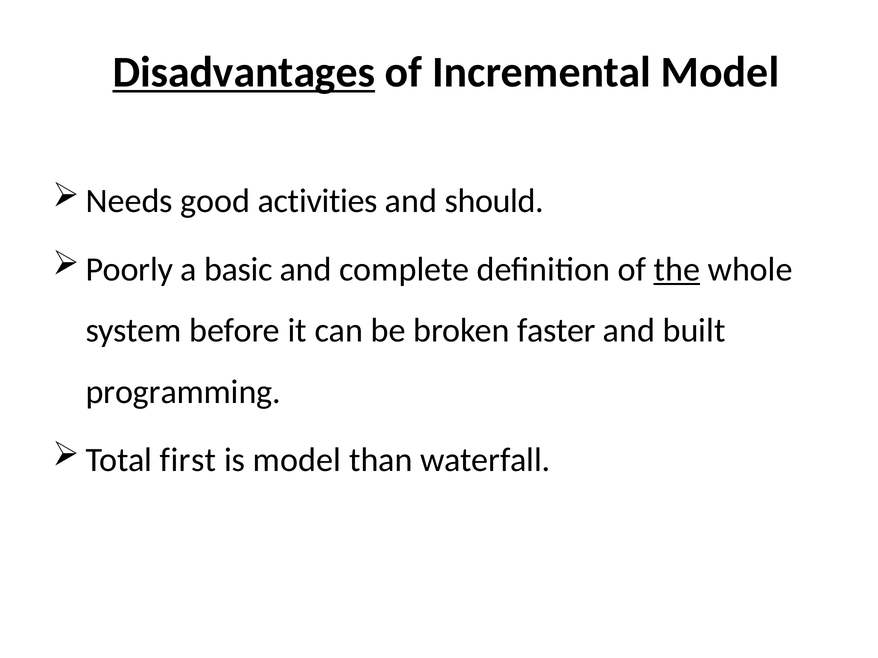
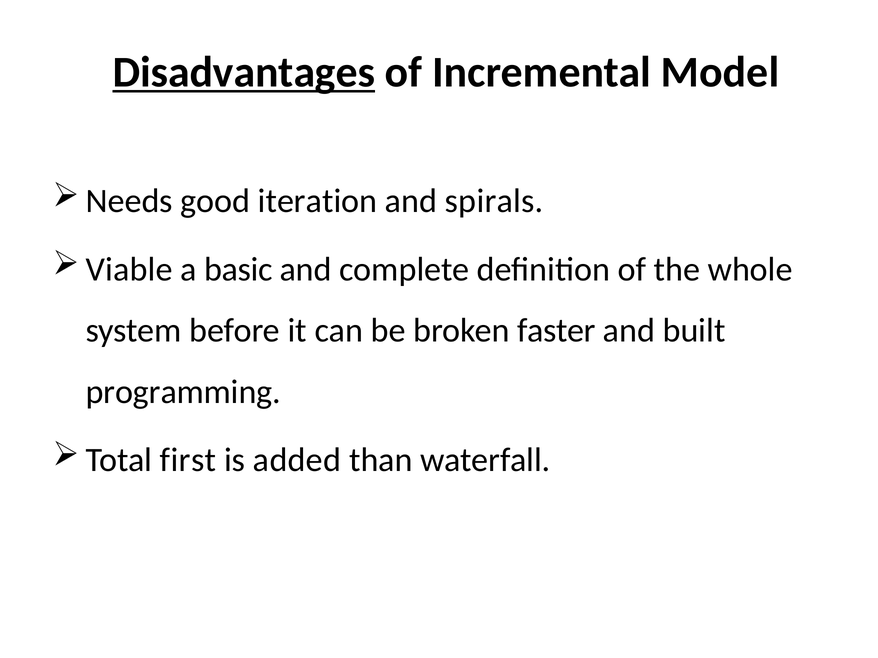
activities: activities -> iteration (318, 201)
should: should -> spirals (494, 201)
Poorly: Poorly -> Viable (129, 269)
the underline: present -> none (677, 269)
is model: model -> added (297, 460)
